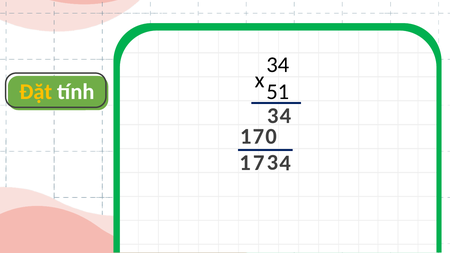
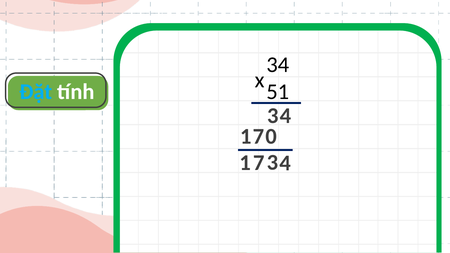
Đặt colour: yellow -> light blue (36, 92)
